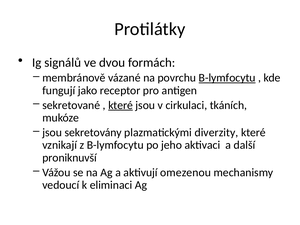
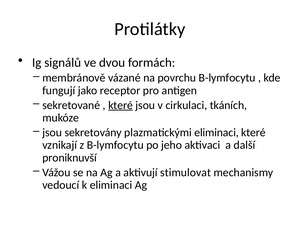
B-lymfocytu underline: present -> none (227, 78)
plazmatickými diverzity: diverzity -> eliminaci (217, 132)
omezenou: omezenou -> stimulovat (186, 172)
